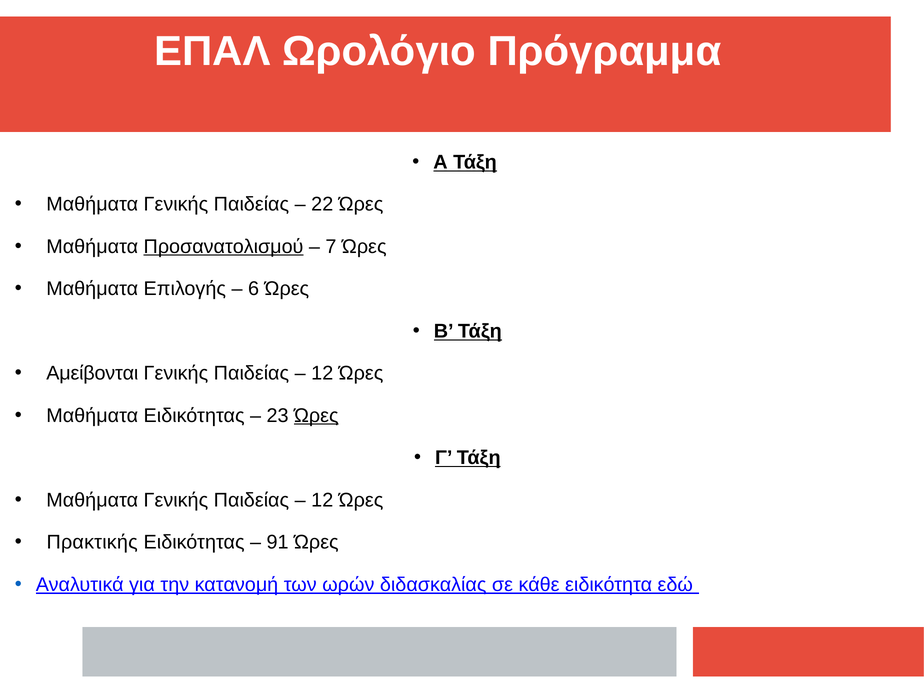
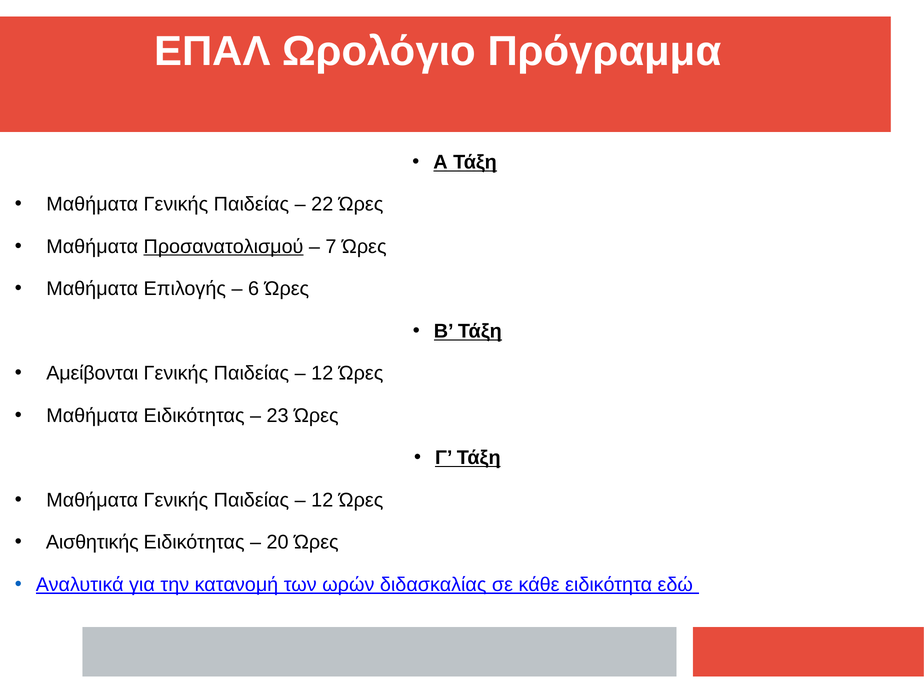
Ώρες underline: present -> none (316, 415)
Πρακτικής: Πρακτικής -> Αισθητικής (92, 542)
91: 91 -> 20 (278, 542)
